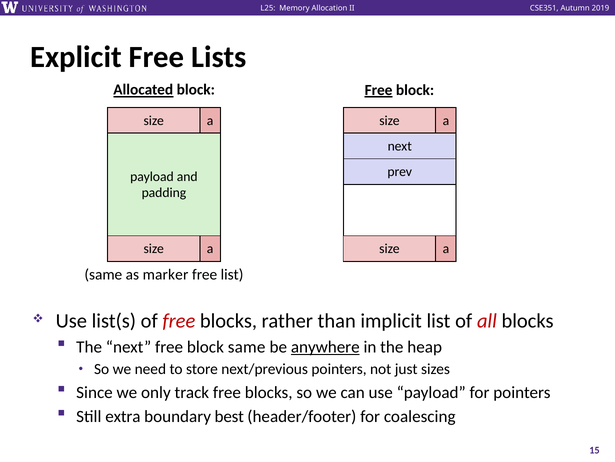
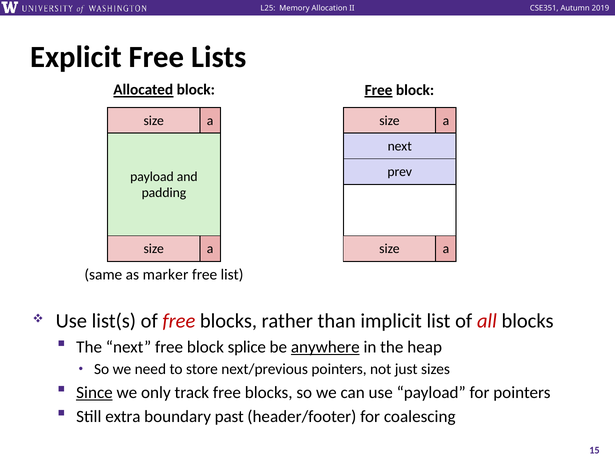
free block same: same -> splice (247, 346)
Since underline: none -> present (94, 392)
best: best -> past (229, 416)
